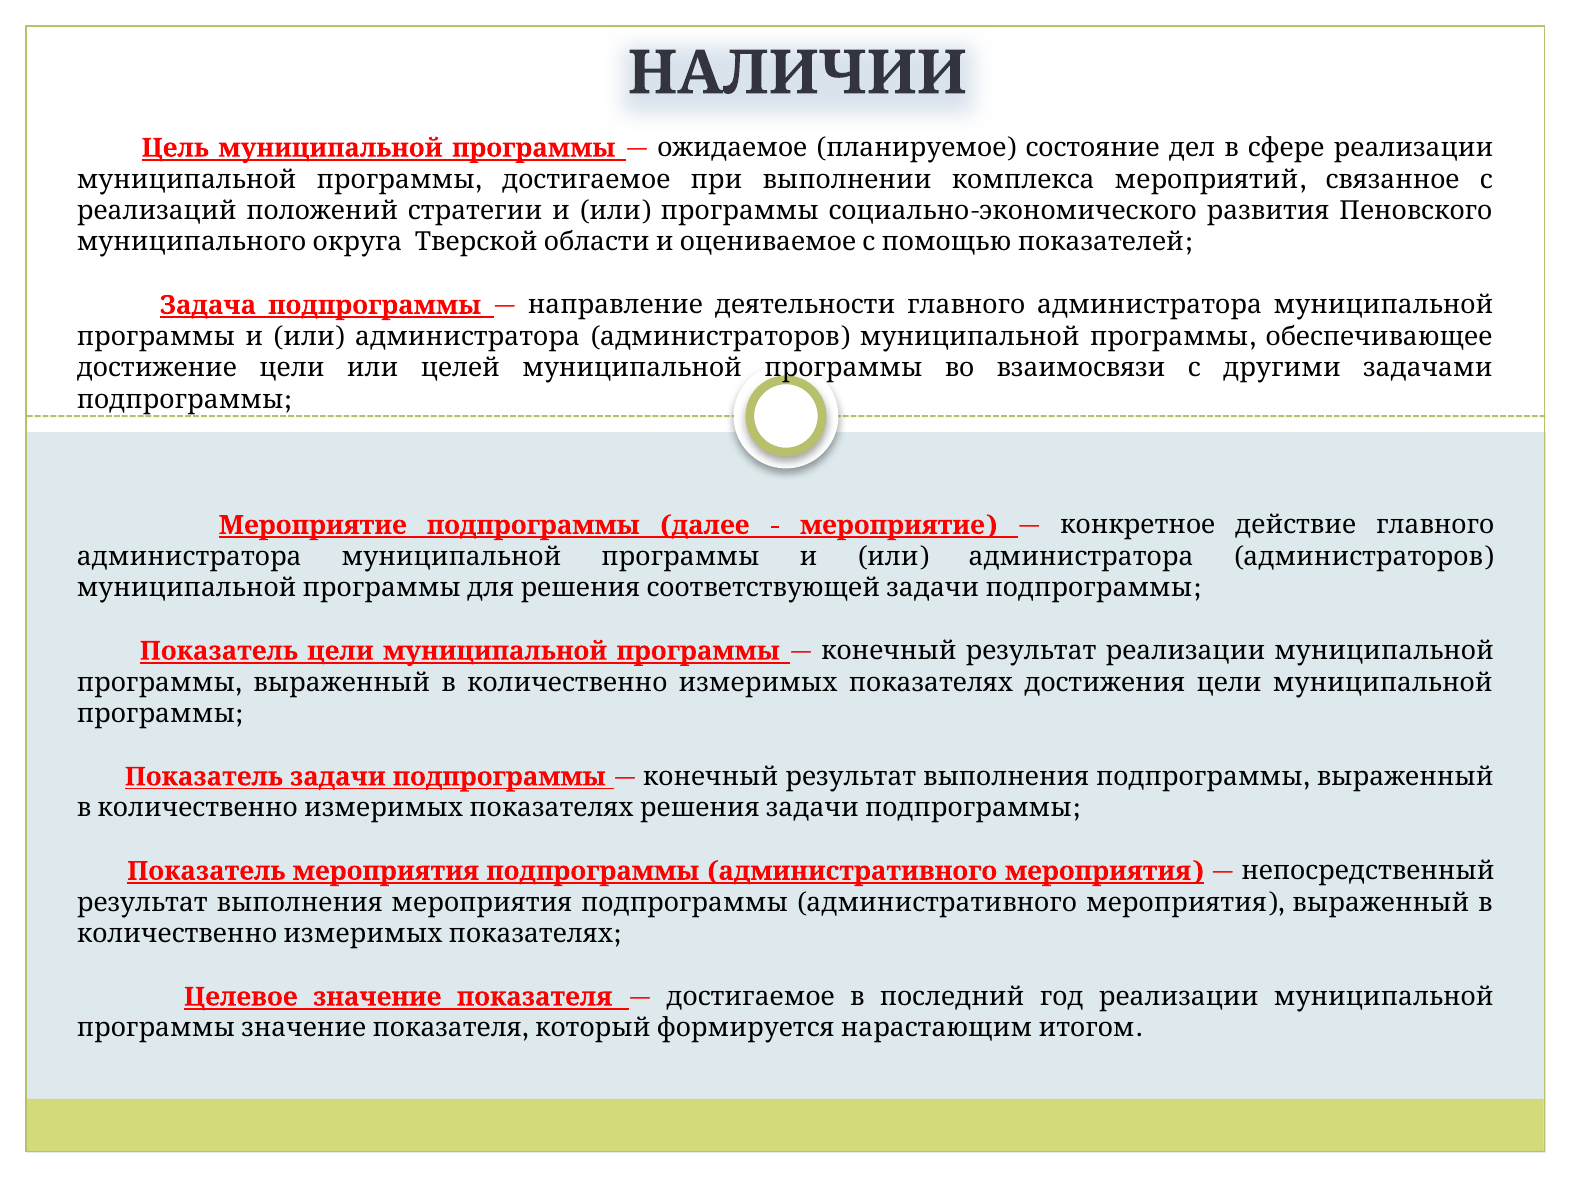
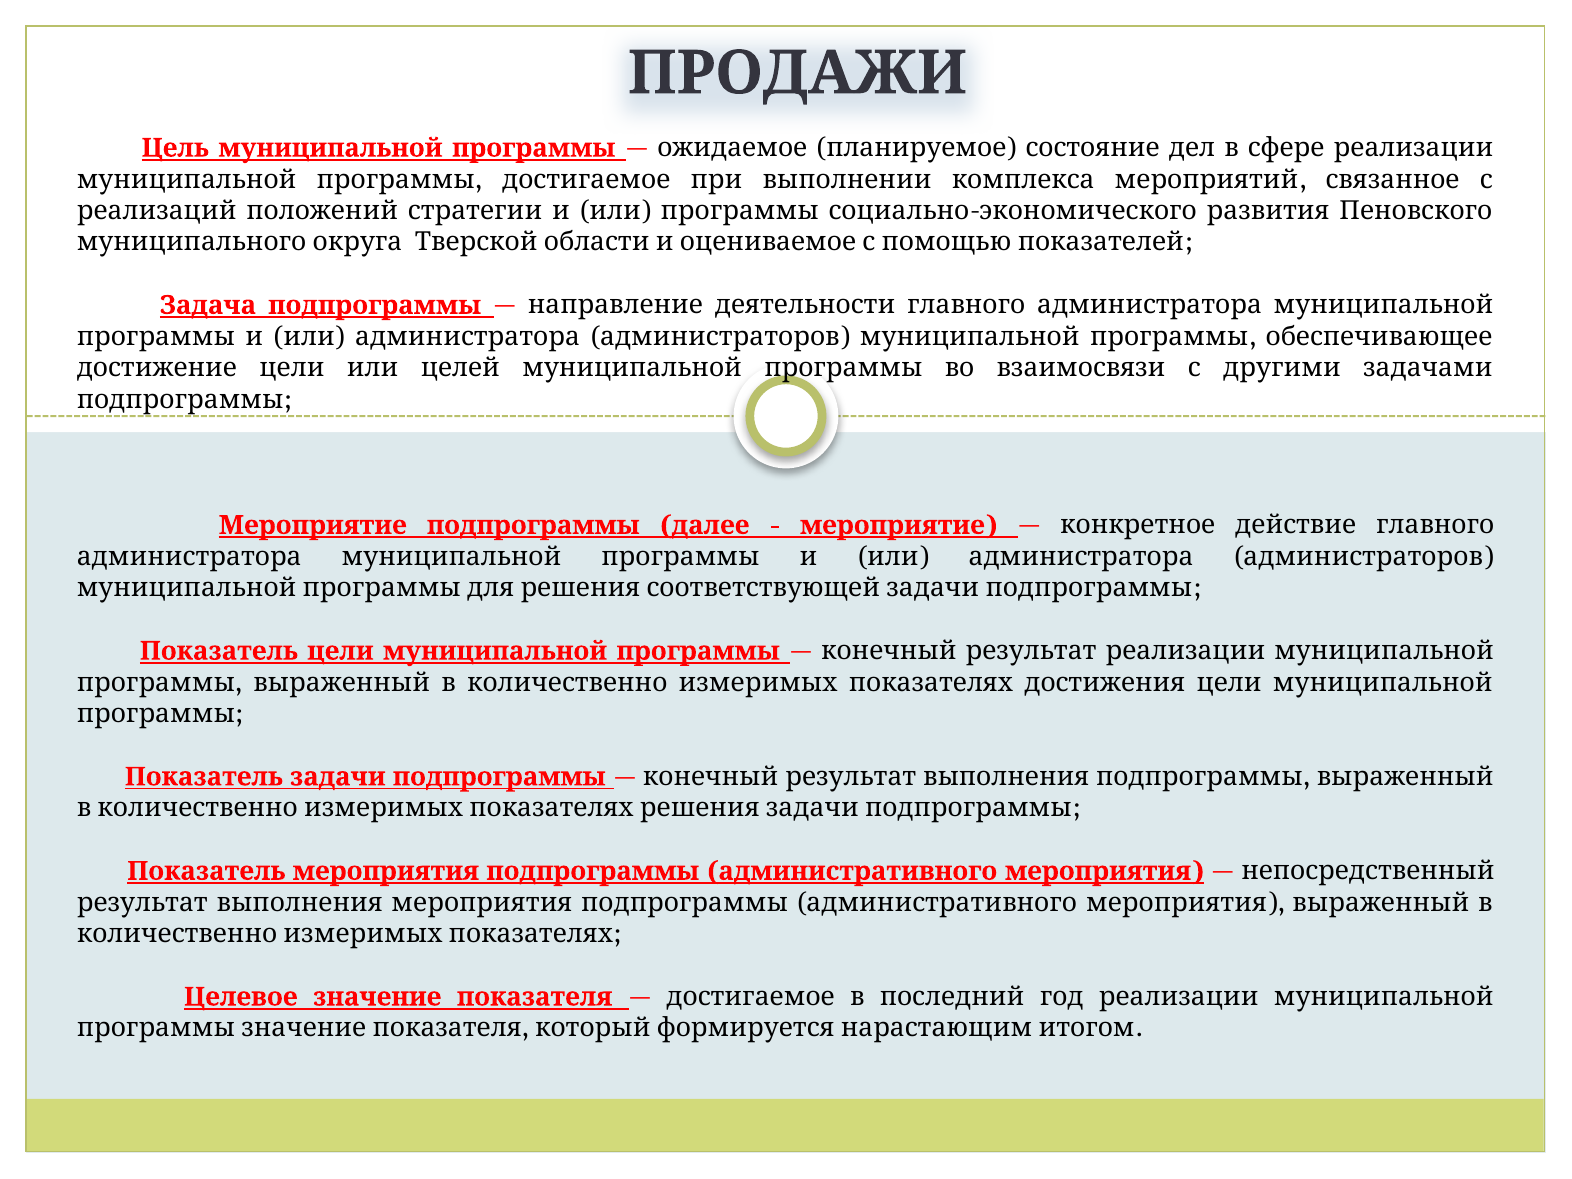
НАЛИЧИИ: НАЛИЧИИ -> ПРОДАЖИ (797, 73)
